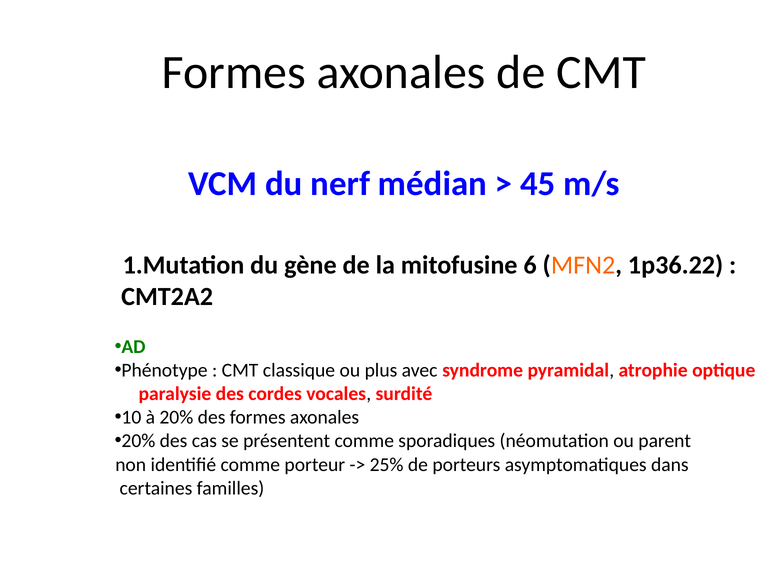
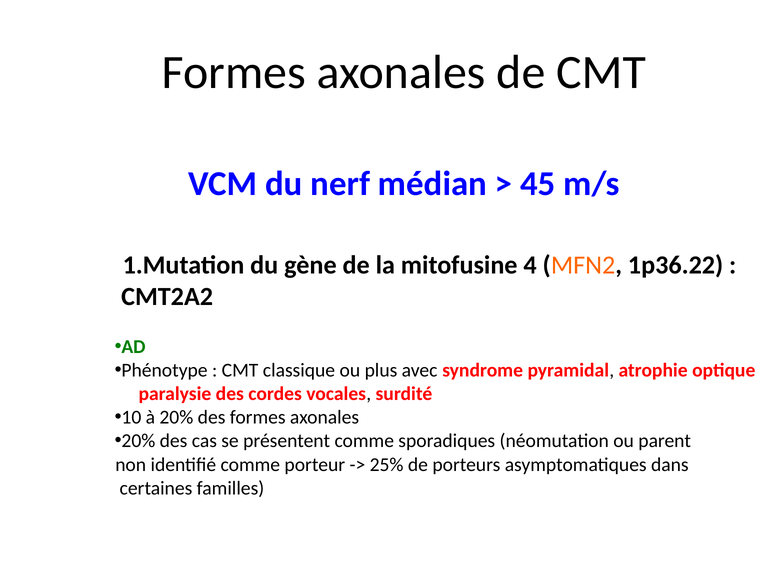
6: 6 -> 4 (530, 265)
